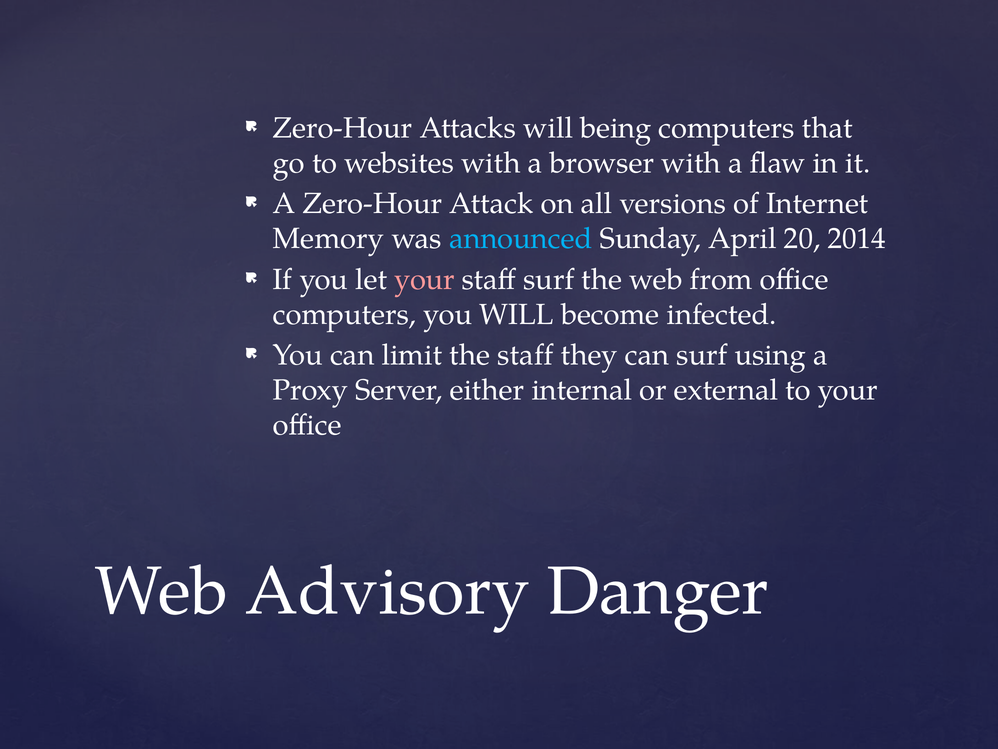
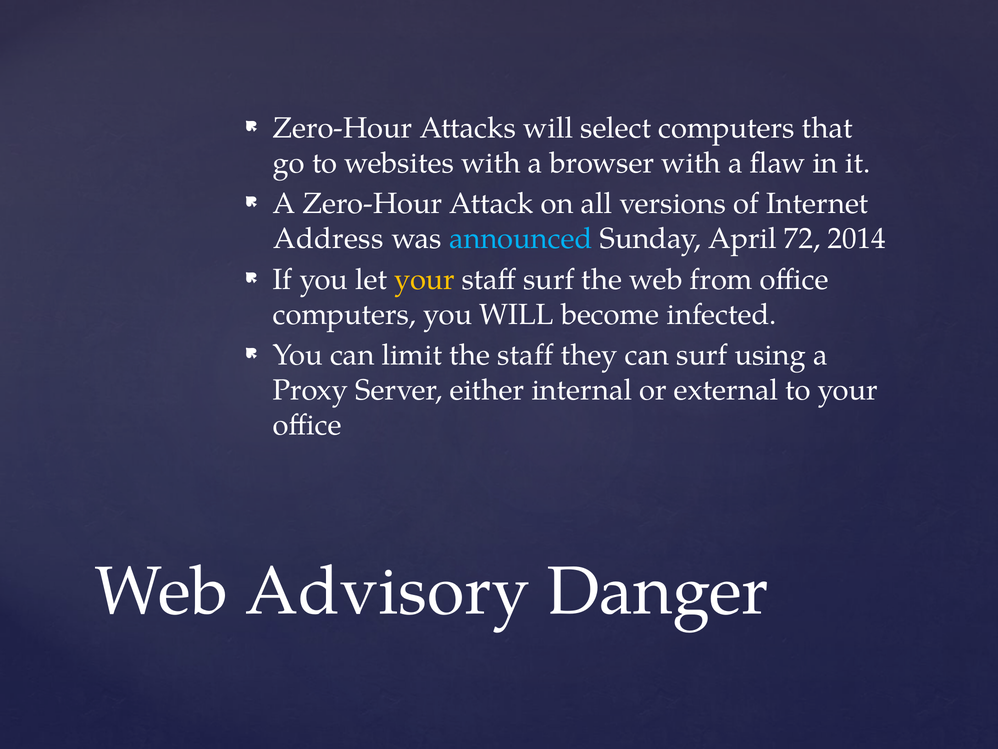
being: being -> select (616, 128)
Memory: Memory -> Address (328, 239)
20: 20 -> 72 (802, 239)
your colour: pink -> yellow (425, 279)
